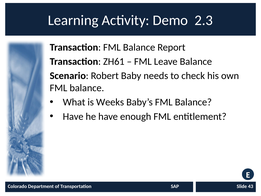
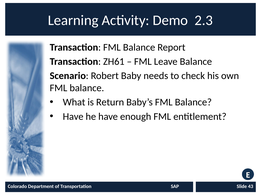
Weeks: Weeks -> Return (110, 102)
